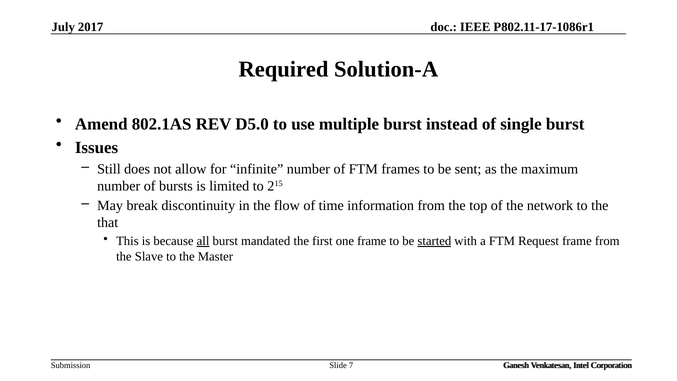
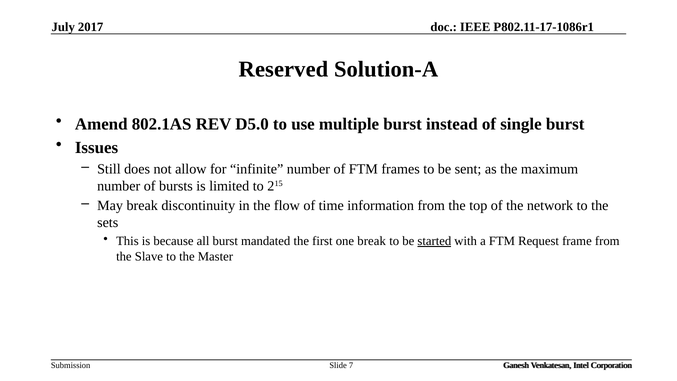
Required: Required -> Reserved (283, 69)
that: that -> sets (108, 222)
all underline: present -> none (203, 241)
one frame: frame -> break (372, 241)
